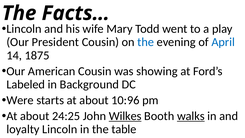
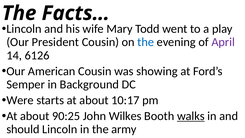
April colour: blue -> purple (223, 42)
1875: 1875 -> 6126 (37, 55)
Labeled: Labeled -> Semper (26, 84)
10:96: 10:96 -> 10:17 (125, 100)
24:25: 24:25 -> 90:25 (66, 116)
Wilkes underline: present -> none (125, 116)
loyalty: loyalty -> should (23, 129)
table: table -> army (124, 129)
